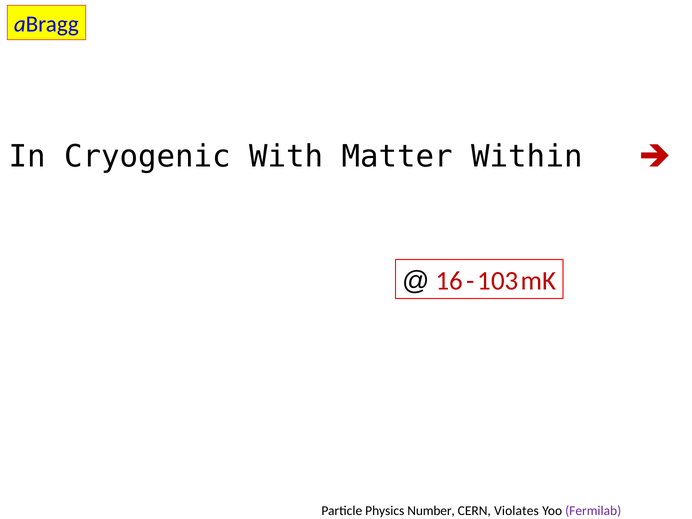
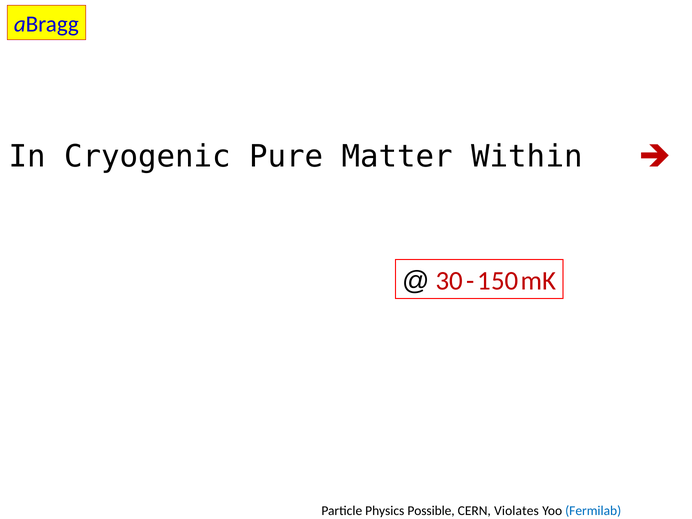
With: With -> Pure (286, 157)
16: 16 -> 30 (449, 281)
103: 103 -> 150 (498, 281)
Number: Number -> Possible (431, 511)
Fermilab colour: purple -> blue (593, 511)
